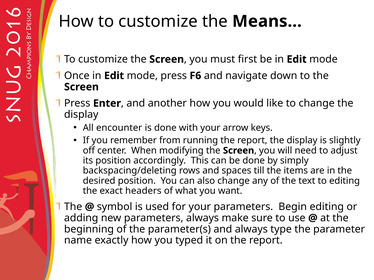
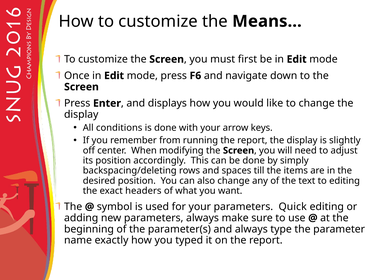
another: another -> displays (167, 103)
encounter: encounter -> conditions (119, 128)
Begin: Begin -> Quick (293, 207)
